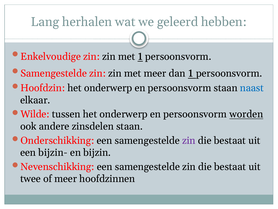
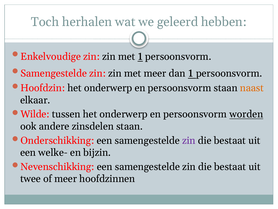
Lang: Lang -> Toch (45, 22)
naast colour: blue -> orange (252, 88)
bijzin-: bijzin- -> welke- (53, 152)
